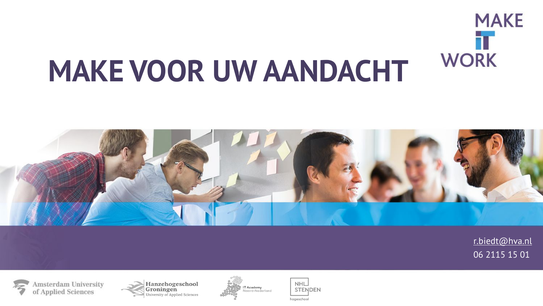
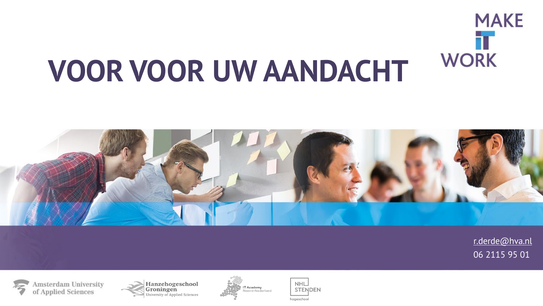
MAKE: MAKE -> VOOR (86, 72)
r.biedt@hva.nl: r.biedt@hva.nl -> r.derde@hva.nl (503, 241)
15: 15 -> 95 (513, 254)
